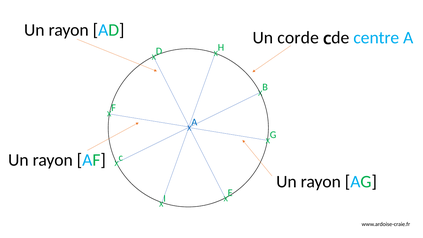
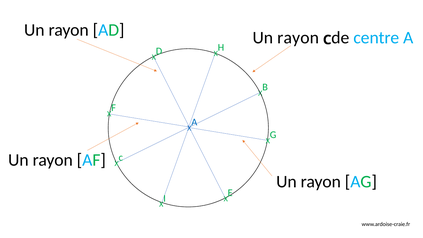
corde: corde -> rayon (298, 38)
